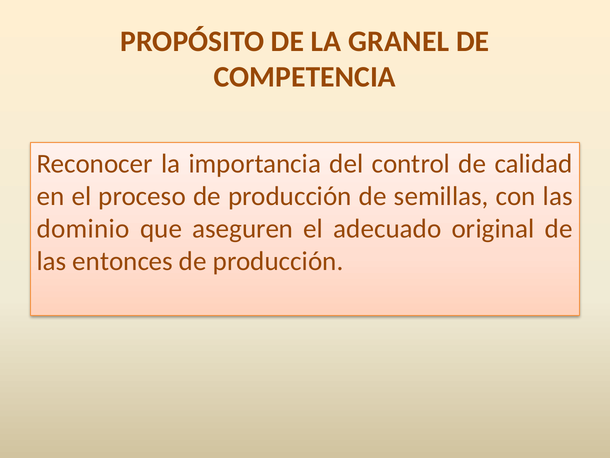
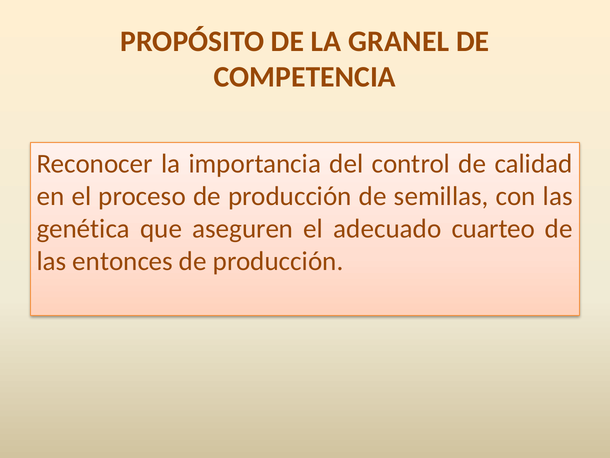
dominio: dominio -> genética (83, 229)
original: original -> cuarteo (493, 229)
